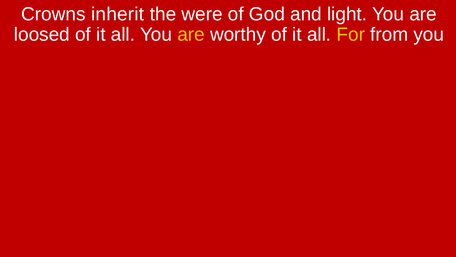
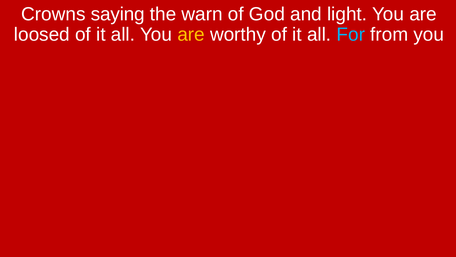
inherit: inherit -> saying (118, 14)
were: were -> warn (202, 14)
For colour: yellow -> light blue (351, 35)
